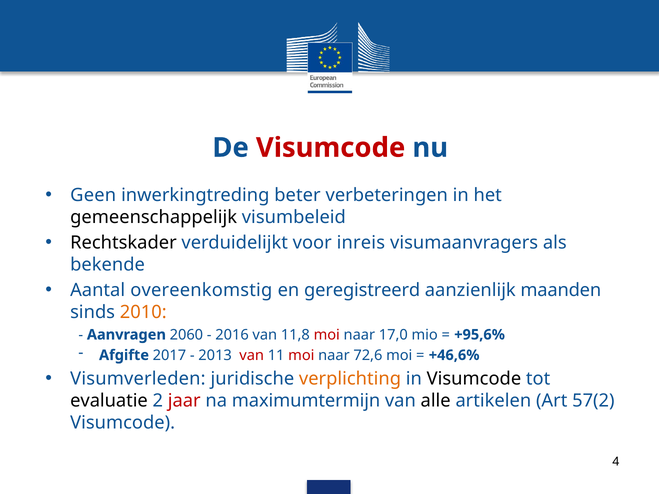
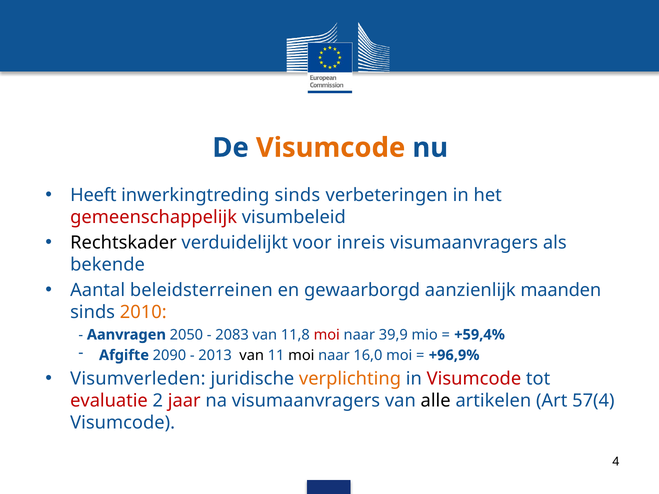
Visumcode colour: red -> orange (331, 148)
Geen: Geen -> Heeft (93, 195)
inwerkingtreding beter: beter -> sinds (297, 195)
gemeenschappelijk colour: black -> red (154, 217)
overeenkomstig: overeenkomstig -> beleidsterreinen (201, 290)
geregistreerd: geregistreerd -> gewaarborgd (362, 290)
2060: 2060 -> 2050 (186, 335)
2016: 2016 -> 2083 (232, 335)
17,0: 17,0 -> 39,9 (393, 335)
+95,6%: +95,6% -> +59,4% (480, 335)
2017: 2017 -> 2090 (169, 355)
van colour: red -> black (252, 355)
moi colour: red -> black (301, 355)
72,6: 72,6 -> 16,0 (368, 355)
+46,6%: +46,6% -> +96,9% (454, 355)
Visumcode colour: black -> red (474, 379)
evaluatie colour: black -> red (109, 401)
na maximumtermijn: maximumtermijn -> visumaanvragers (306, 401)
57(2: 57(2 -> 57(4 (593, 401)
